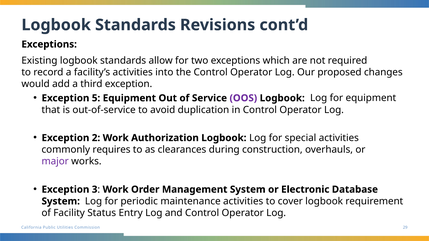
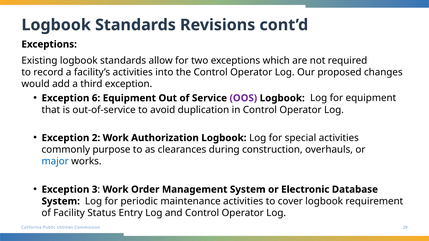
5: 5 -> 6 (96, 98)
requires: requires -> purpose (112, 150)
major colour: purple -> blue (55, 162)
